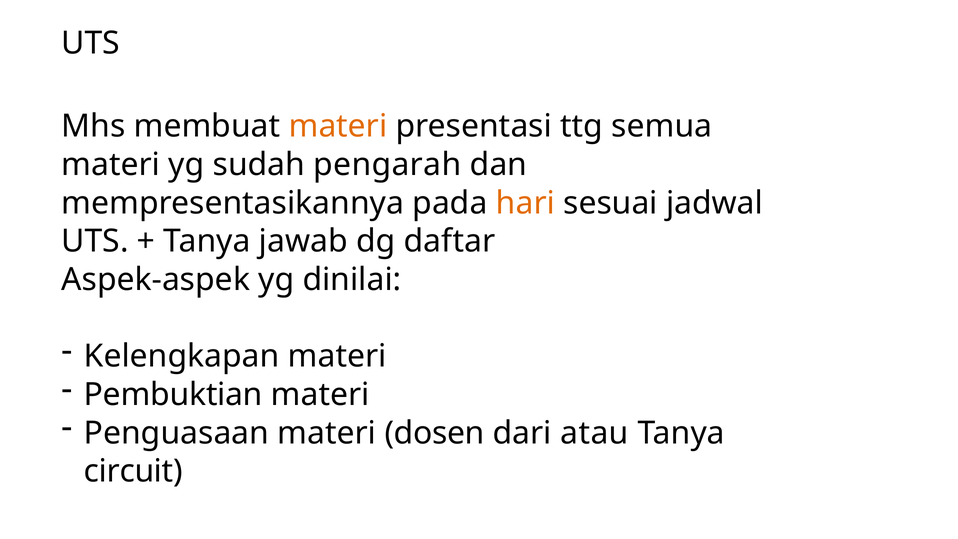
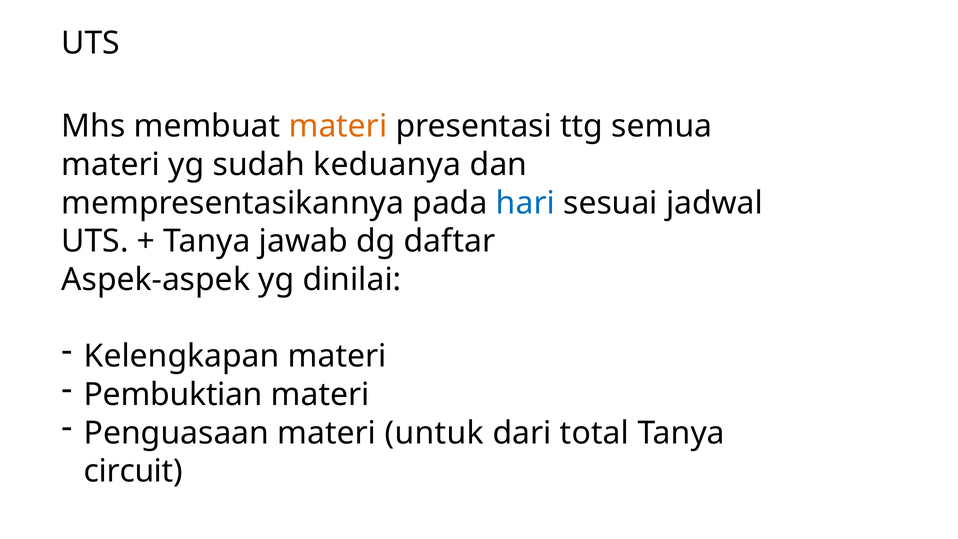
pengarah: pengarah -> keduanya (387, 165)
hari colour: orange -> blue (525, 203)
dosen: dosen -> untuk (434, 433)
atau: atau -> total (595, 433)
